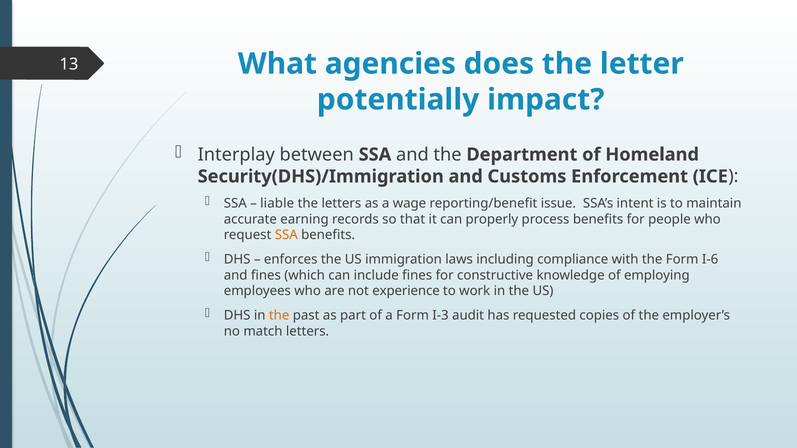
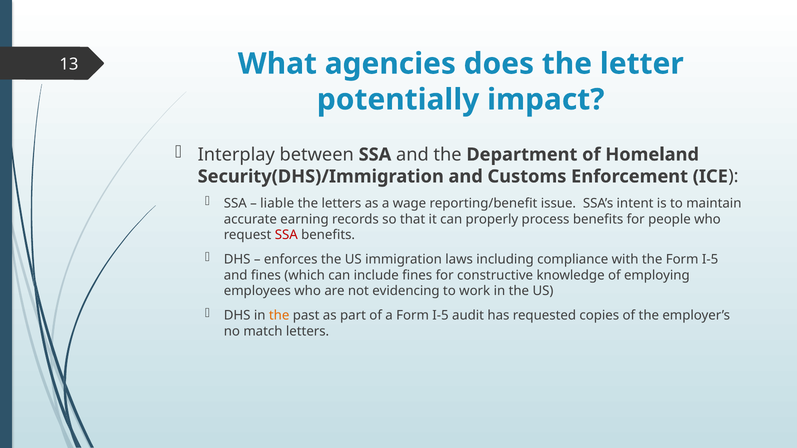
SSA colour: orange -> red (286, 235)
the Form I-6: I-6 -> I-5 (710, 259)
experience: experience -> evidencing (406, 291)
a Form I-3: I-3 -> I-5 (441, 315)
